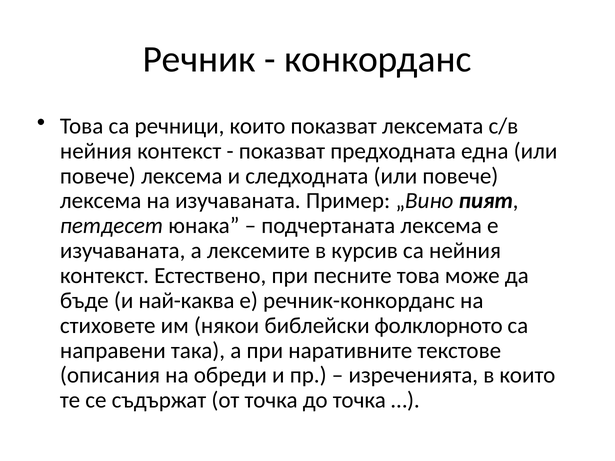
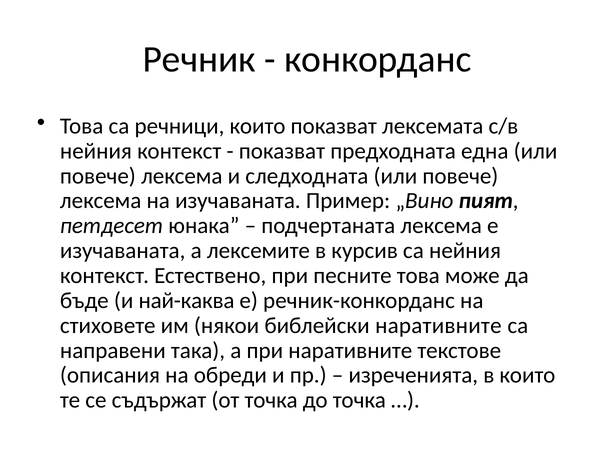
библейски фолклорното: фолклорното -> наративните (438, 326)
